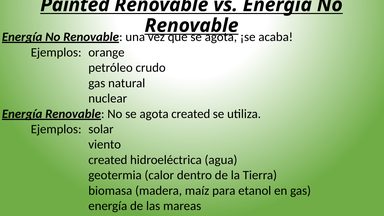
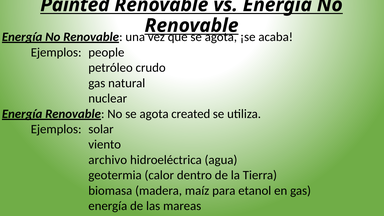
orange: orange -> people (106, 52)
created: created -> archivo (108, 160)
